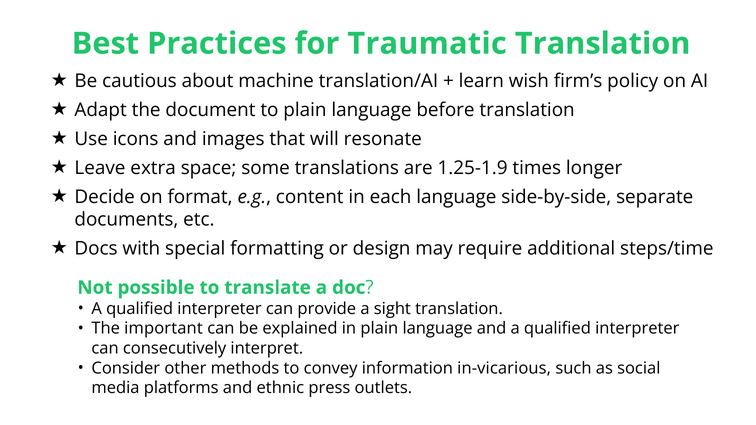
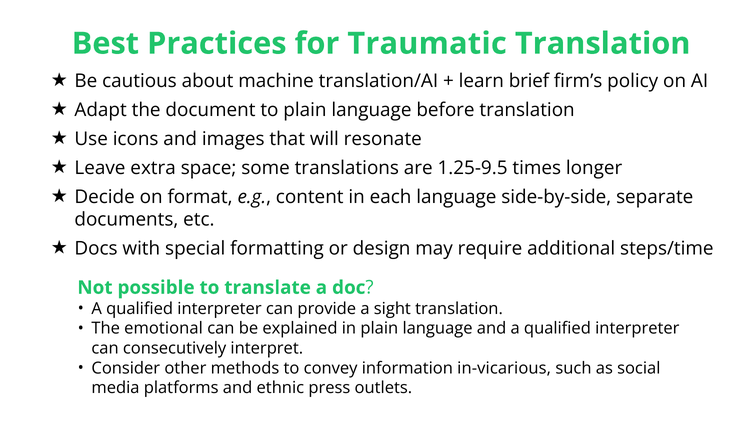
wish: wish -> brief (529, 81)
1.25-1.9: 1.25-1.9 -> 1.25-9.5 (473, 168)
important: important -> emotional (164, 329)
